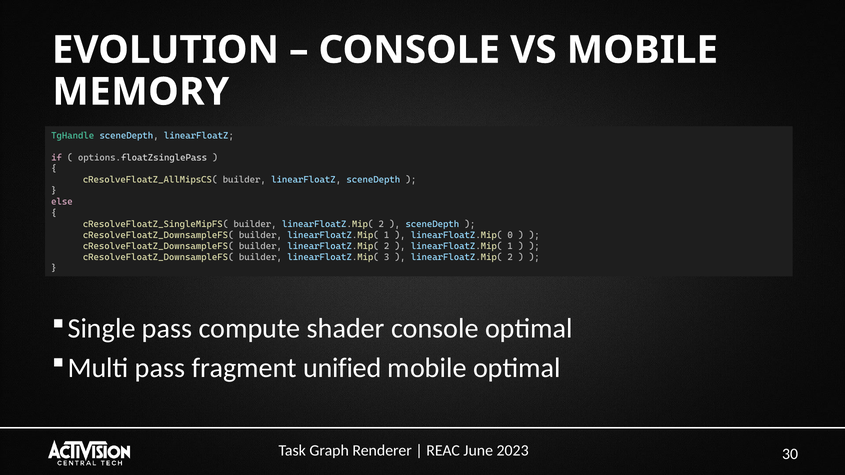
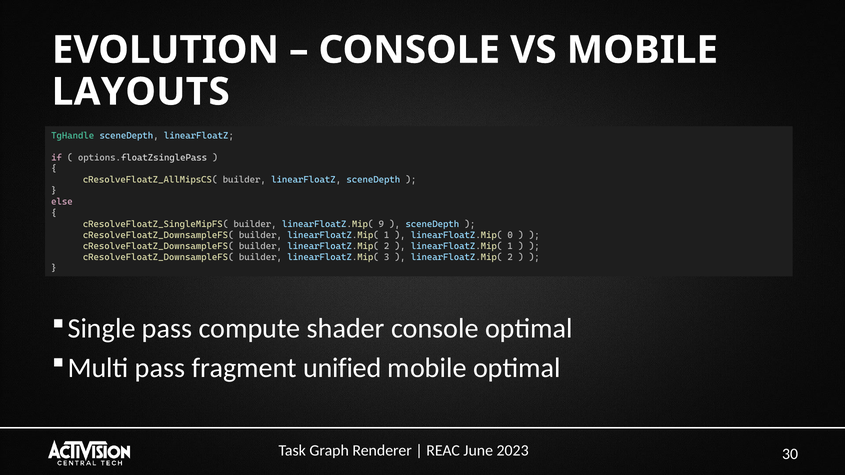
MEMORY: MEMORY -> LAYOUTS (141, 92)
cResolveFloatZ_SingleMipFS( builder linearFloatZ.Mip( 2: 2 -> 9 (381, 224)
